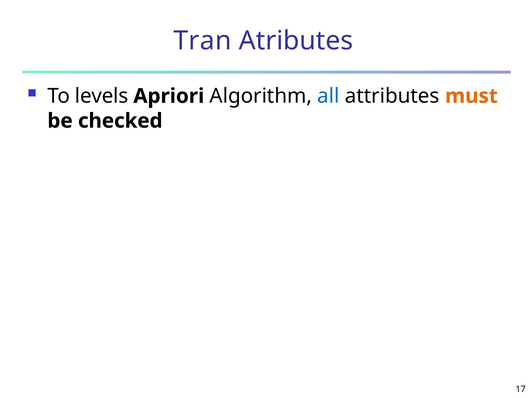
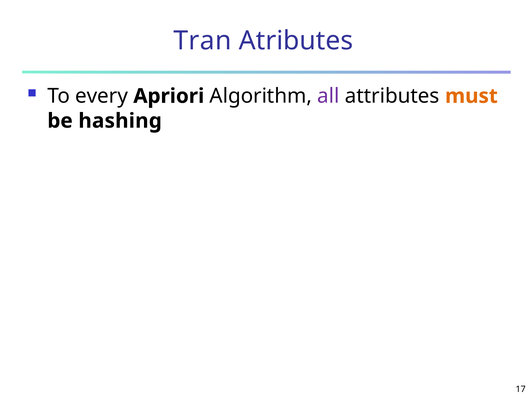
levels: levels -> every (102, 96)
all colour: blue -> purple (328, 96)
checked: checked -> hashing (120, 121)
